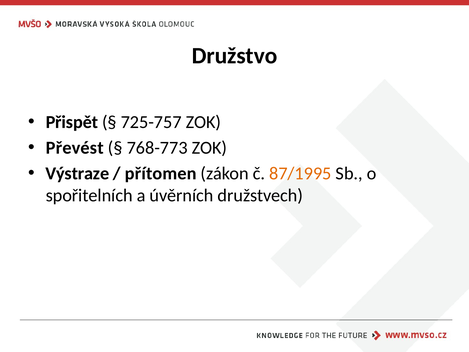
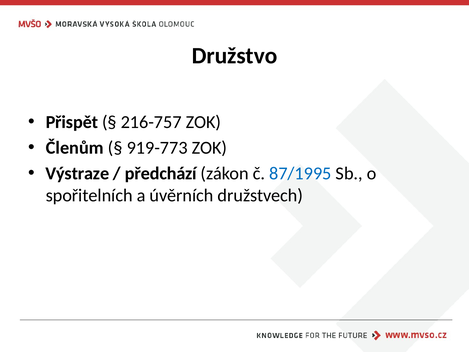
725-757: 725-757 -> 216-757 (151, 122)
Převést: Převést -> Členům (75, 148)
768-773: 768-773 -> 919-773 (157, 148)
přítomen: přítomen -> předchází (161, 173)
87/1995 colour: orange -> blue (300, 173)
